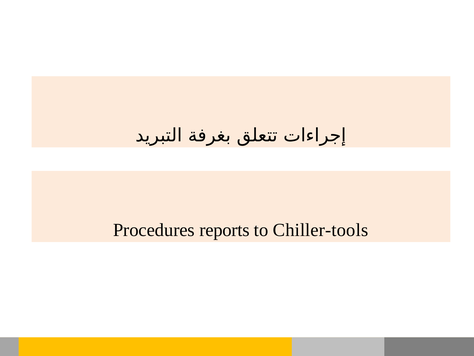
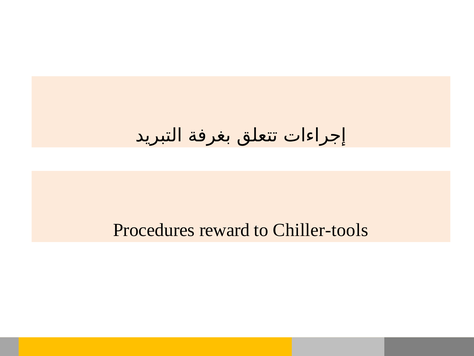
reports: reports -> reward (224, 230)
